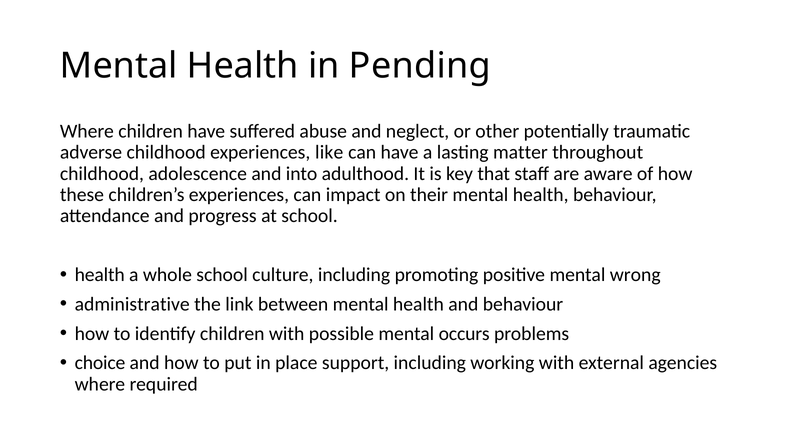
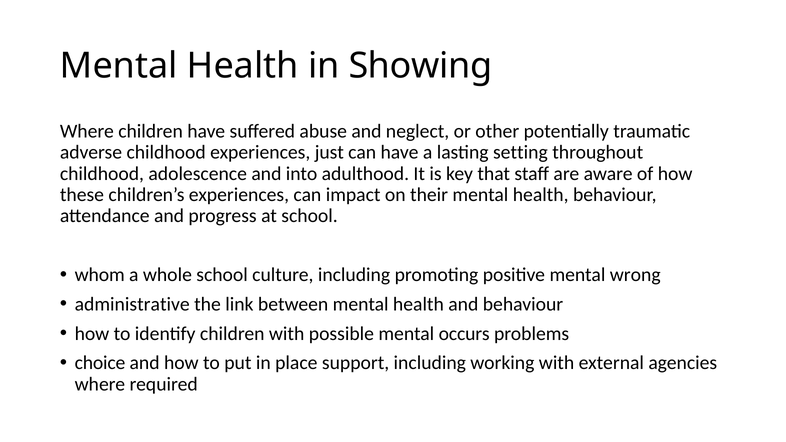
Pending: Pending -> Showing (420, 66)
like: like -> just (329, 152)
matter: matter -> setting (520, 152)
health: health -> whom (100, 275)
